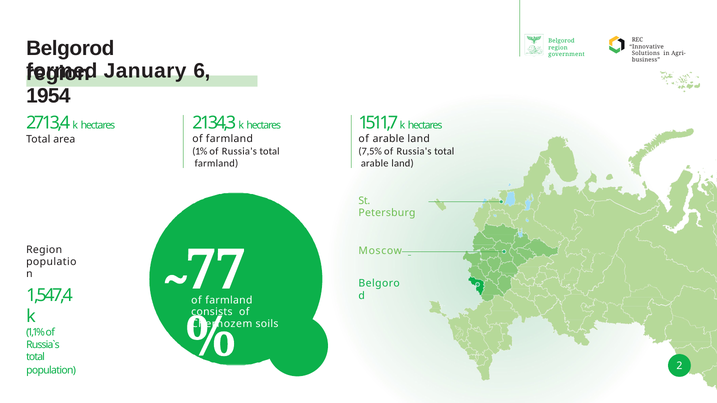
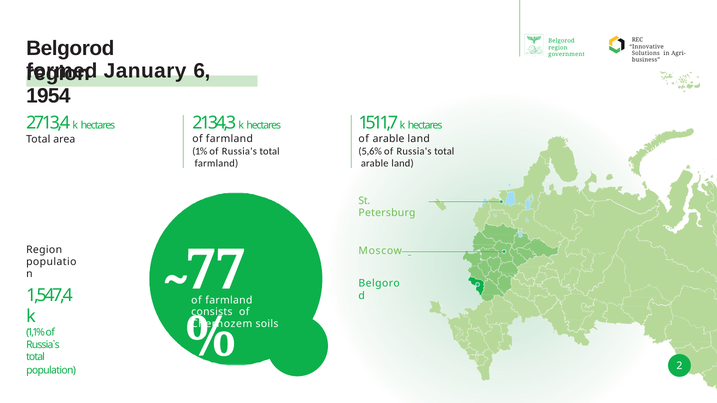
7,5%: 7,5% -> 5,6% (370, 152)
